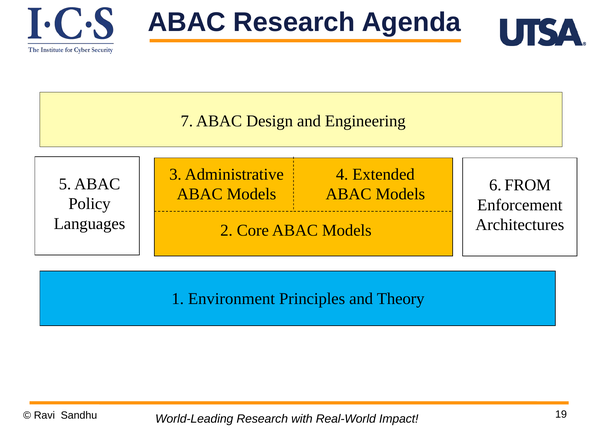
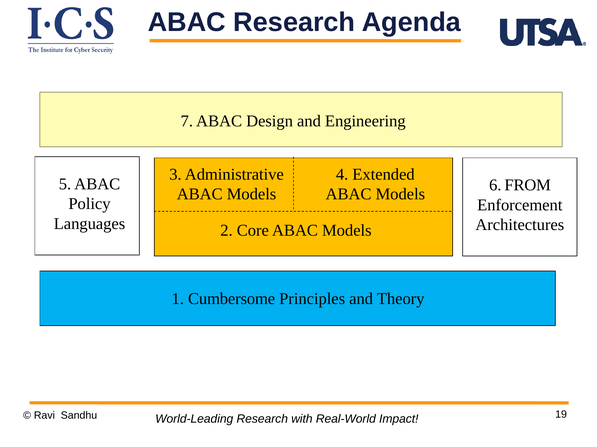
Environment: Environment -> Cumbersome (232, 299)
